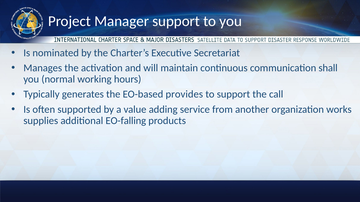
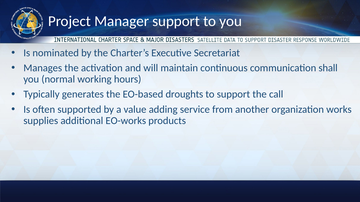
provides: provides -> droughts (184, 94)
EO-falling: EO-falling -> EO-works (126, 121)
